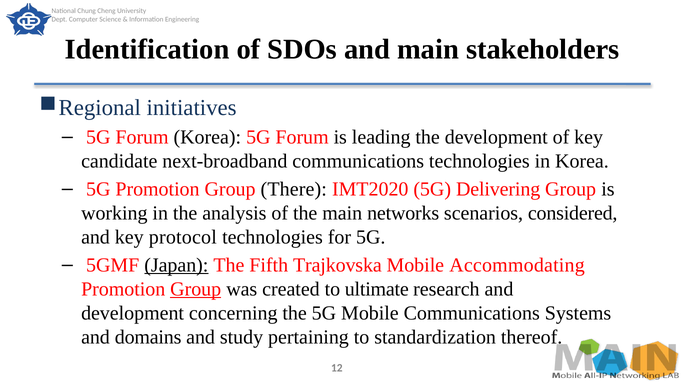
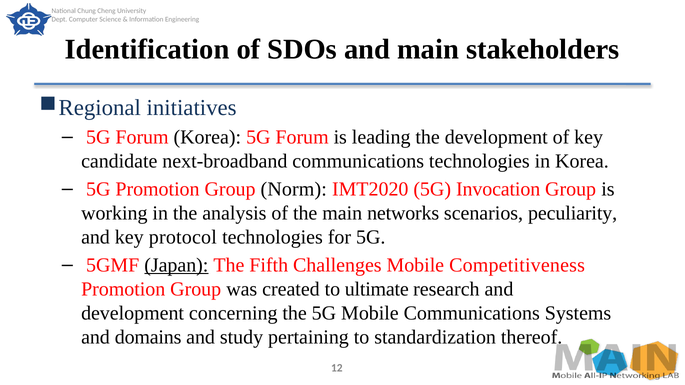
There: There -> Norm (294, 189)
Delivering: Delivering -> Invocation (498, 189)
considered: considered -> peculiarity (573, 213)
Trajkovska: Trajkovska -> Challenges (337, 265)
Accommodating: Accommodating -> Competitiveness (517, 265)
Group underline: present -> none (196, 289)
